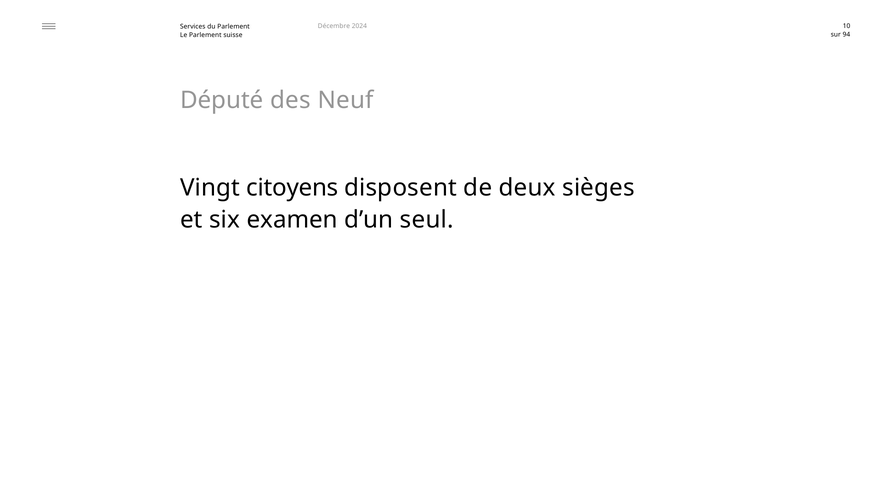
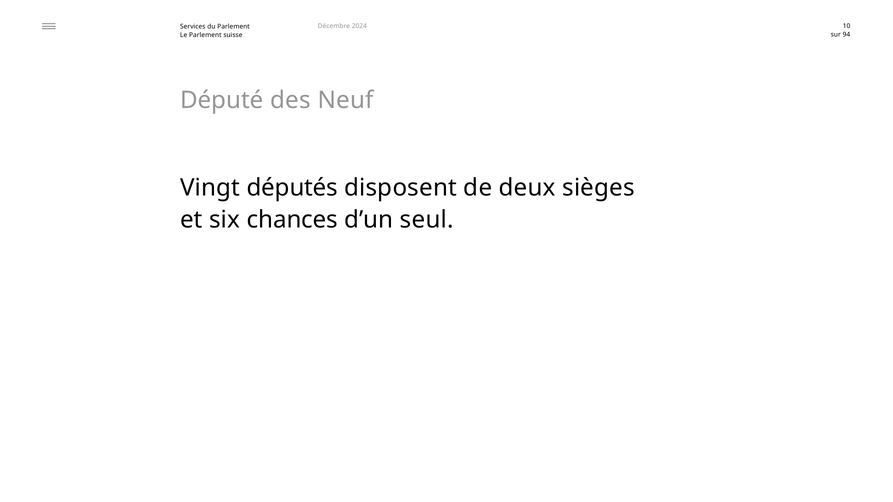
citoyens: citoyens -> députés (292, 188)
examen: examen -> chances (292, 220)
